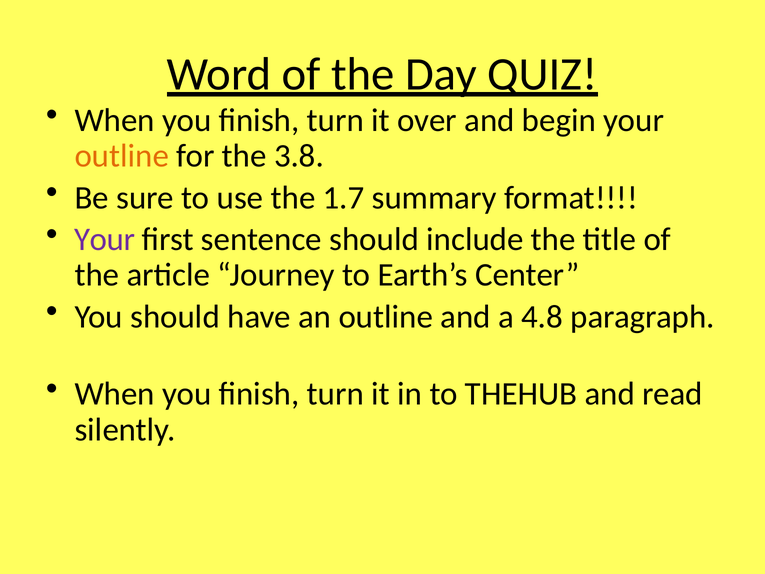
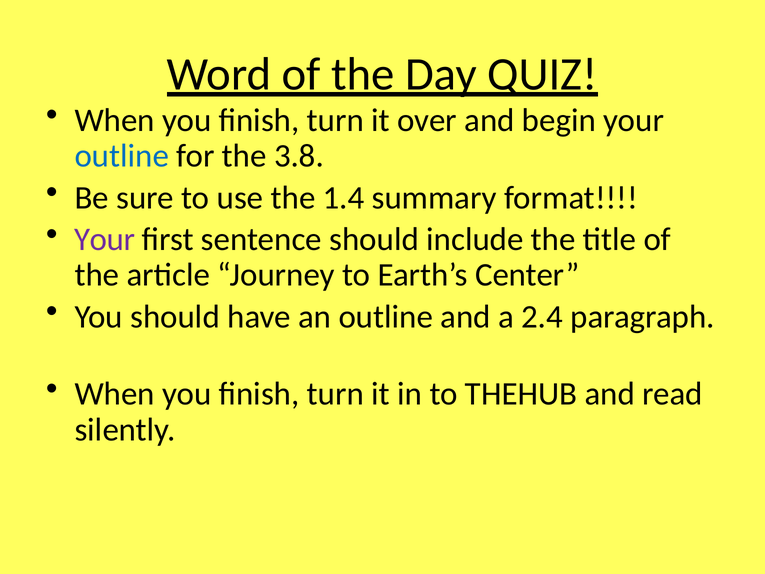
outline colour: orange -> blue (122, 156)
1.7: 1.7 -> 1.4 (344, 198)
4.8: 4.8 -> 2.4 (542, 317)
